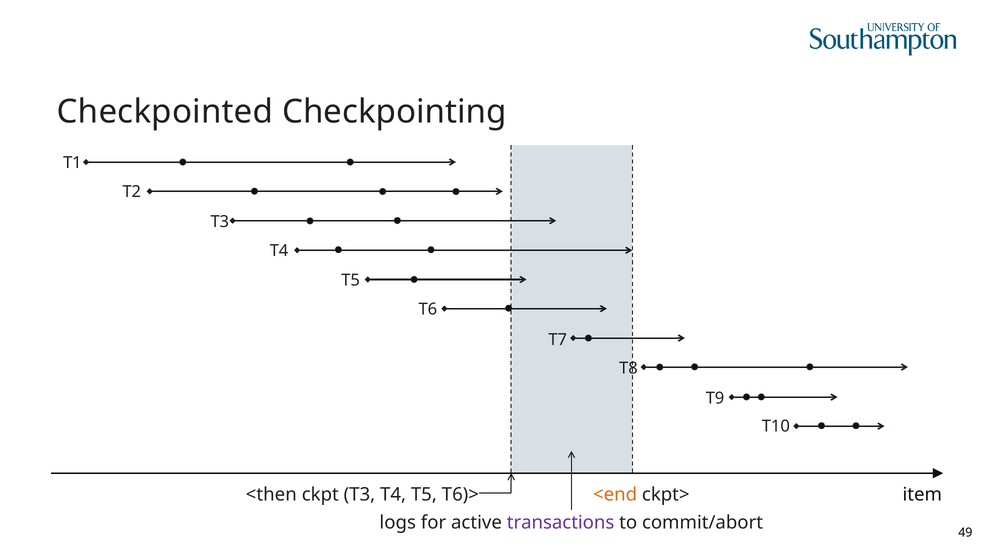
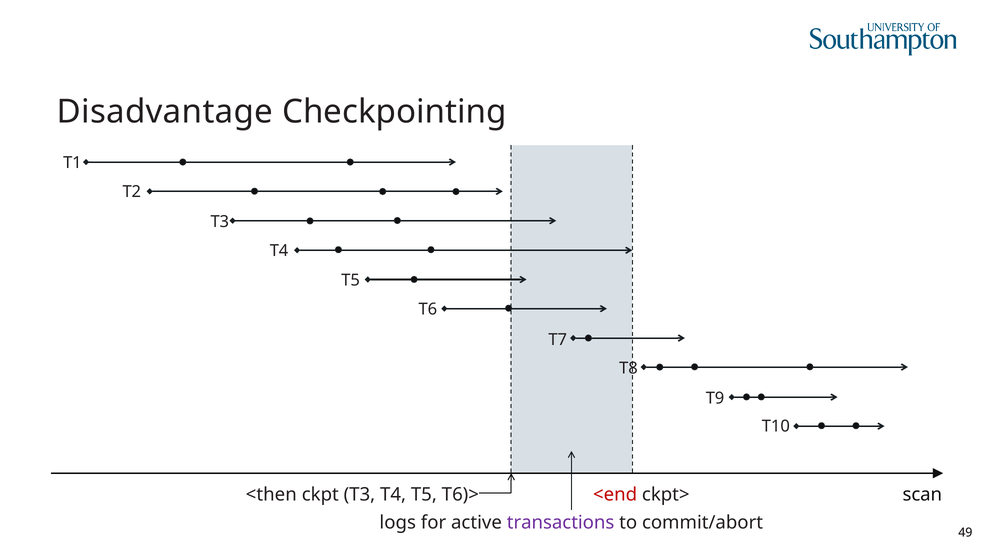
Checkpointed: Checkpointed -> Disadvantage (165, 112)
item: item -> scan (922, 495)
<end colour: orange -> red (615, 495)
